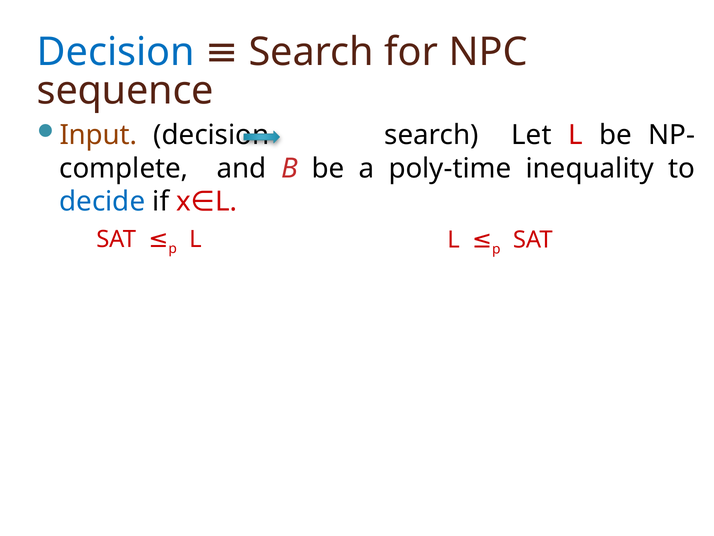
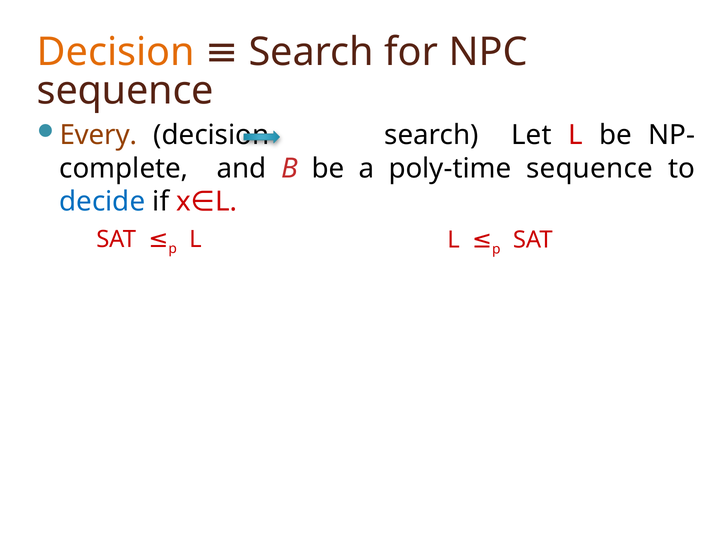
Decision colour: blue -> orange (116, 52)
Input: Input -> Every (98, 135)
poly-time inequality: inequality -> sequence (590, 168)
